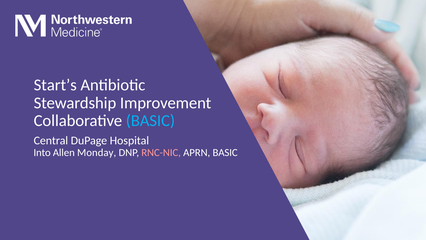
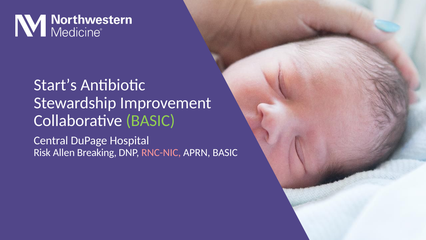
BASIC colour: light blue -> light green (150, 121)
Into: Into -> Risk (42, 152)
Monday: Monday -> Breaking (97, 152)
